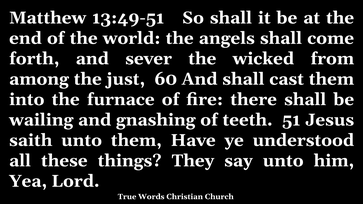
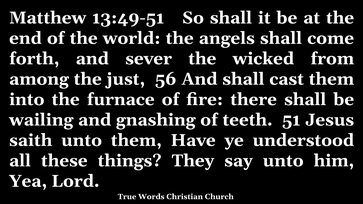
60: 60 -> 56 (166, 79)
